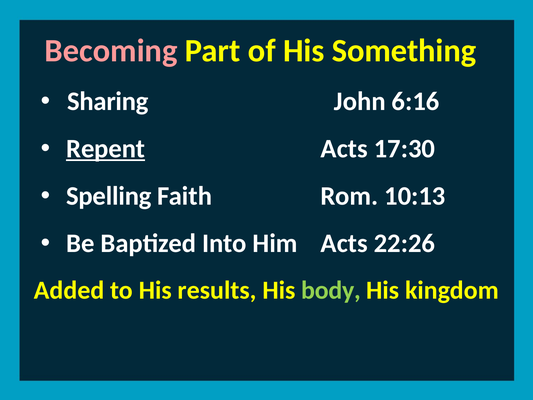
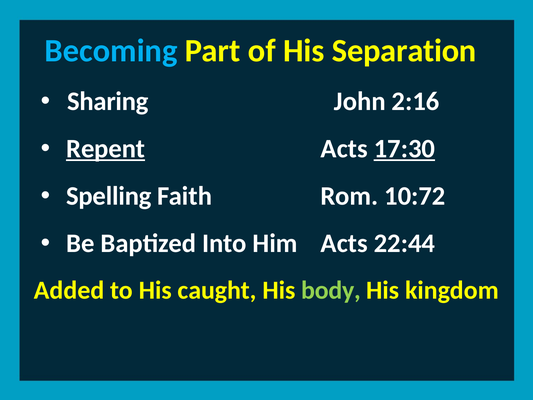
Becoming colour: pink -> light blue (111, 51)
Something: Something -> Separation (404, 51)
6:16: 6:16 -> 2:16 (416, 101)
17:30 underline: none -> present (404, 149)
10:13: 10:13 -> 10:72 (415, 196)
22:26: 22:26 -> 22:44 (404, 243)
results: results -> caught (217, 290)
